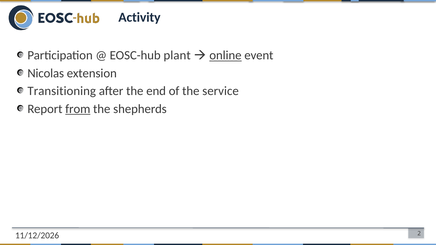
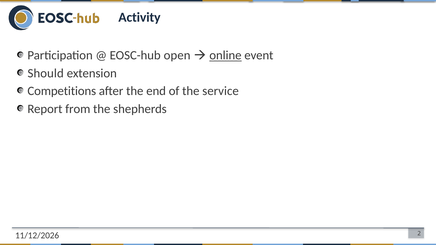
plant: plant -> open (177, 55)
Nicolas: Nicolas -> Should (46, 73)
Transitioning: Transitioning -> Competitions (62, 91)
from underline: present -> none (78, 109)
